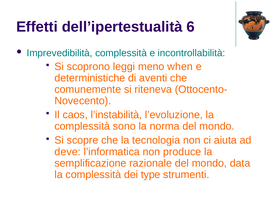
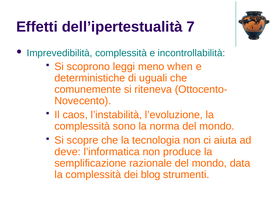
6: 6 -> 7 (191, 27)
aventi: aventi -> uguali (153, 78)
type: type -> blog (151, 174)
